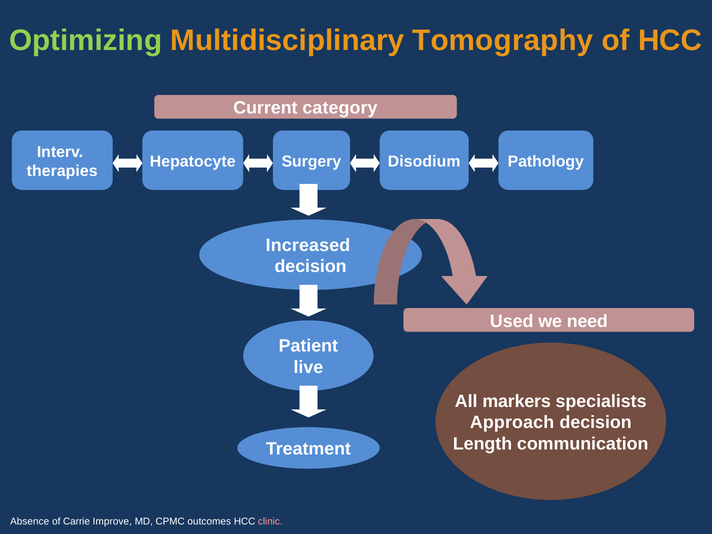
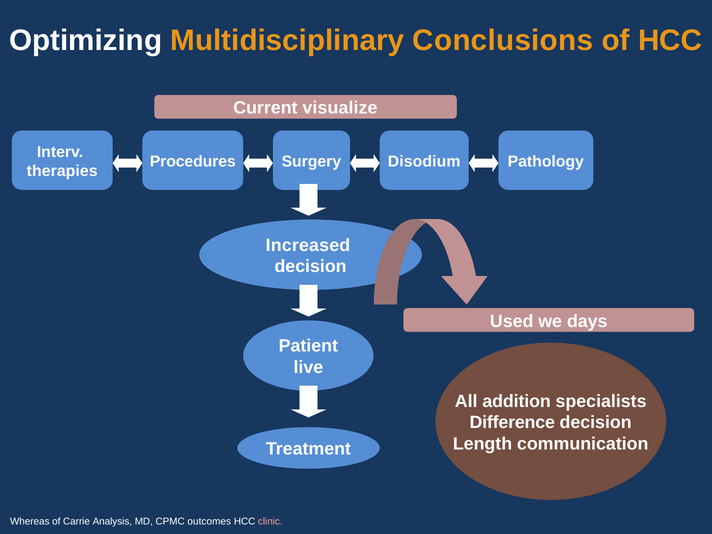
Optimizing colour: light green -> white (86, 41)
Tomography: Tomography -> Conclusions (503, 41)
category: category -> visualize (340, 108)
Hepatocyte: Hepatocyte -> Procedures (193, 161)
need: need -> days (587, 321)
markers: markers -> addition (517, 401)
Approach: Approach -> Difference (512, 423)
Absence: Absence -> Whereas (30, 521)
Improve: Improve -> Analysis (112, 521)
